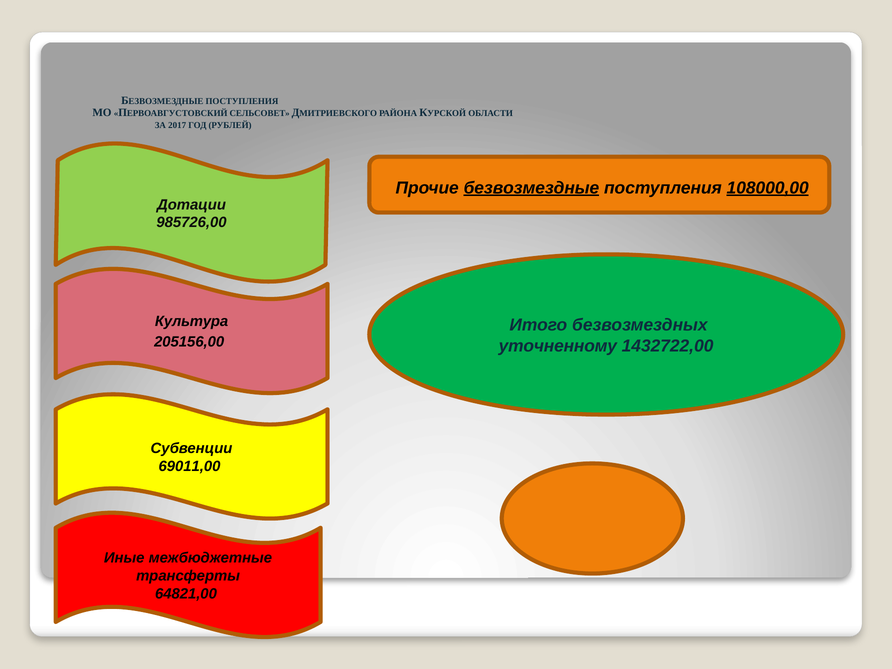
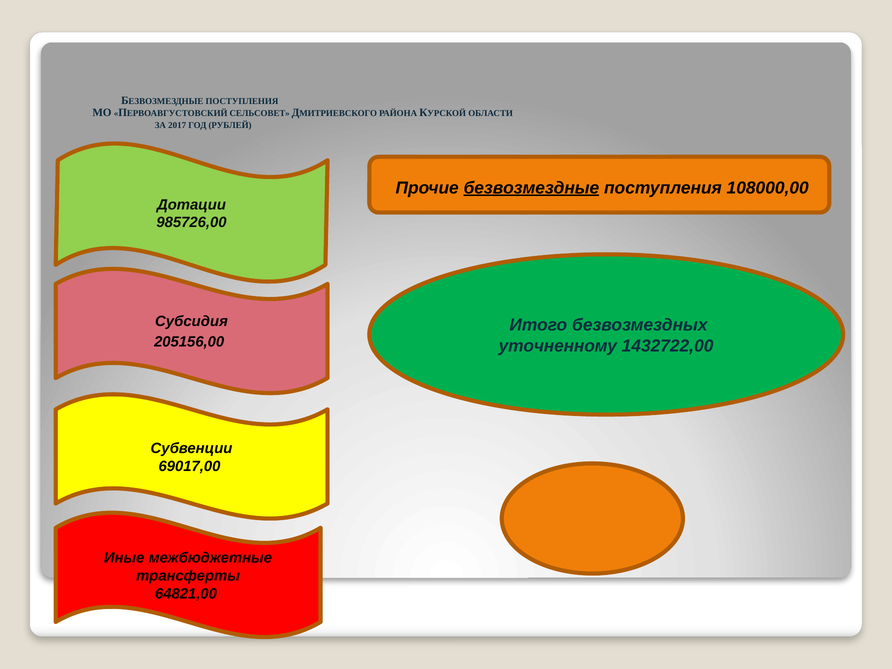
108000,00 underline: present -> none (768, 188)
Культура: Культура -> Субсидия (191, 322)
69011,00: 69011,00 -> 69017,00 (190, 466)
